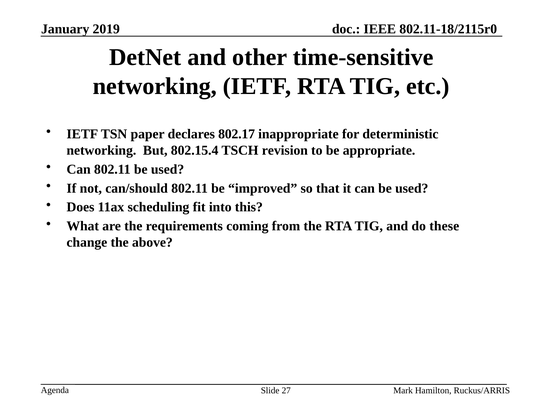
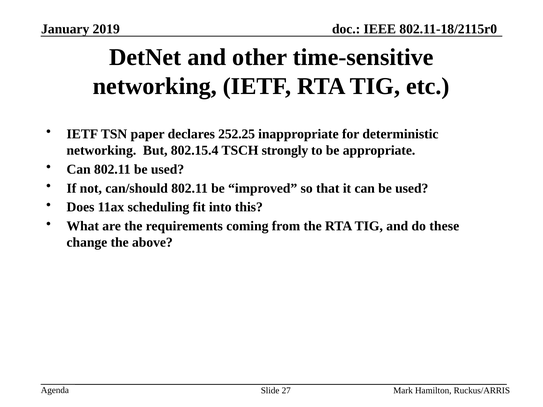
802.17: 802.17 -> 252.25 (237, 134)
revision: revision -> strongly (285, 150)
